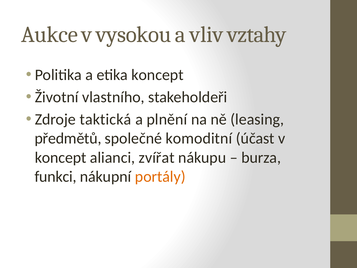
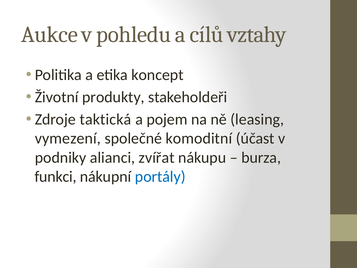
vysokou: vysokou -> pohledu (134, 35)
vliv: vliv -> cílů (207, 35)
vlastního: vlastního -> produkty (113, 97)
plnění: plnění -> pojem (167, 119)
předmětů: předmětů -> vymezení (68, 138)
koncept: koncept -> podniky (61, 157)
portály colour: orange -> blue (160, 176)
